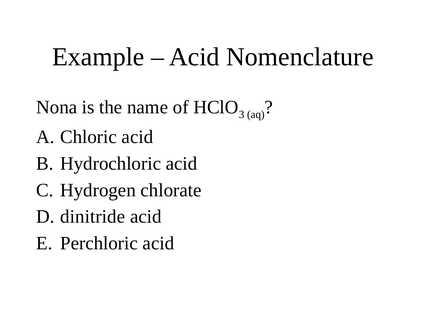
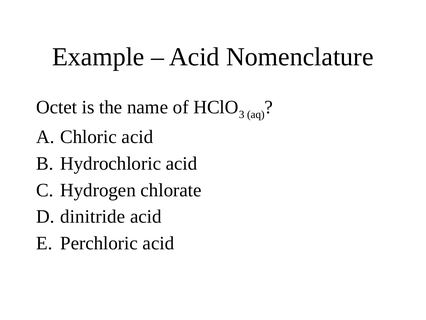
Nona: Nona -> Octet (57, 107)
